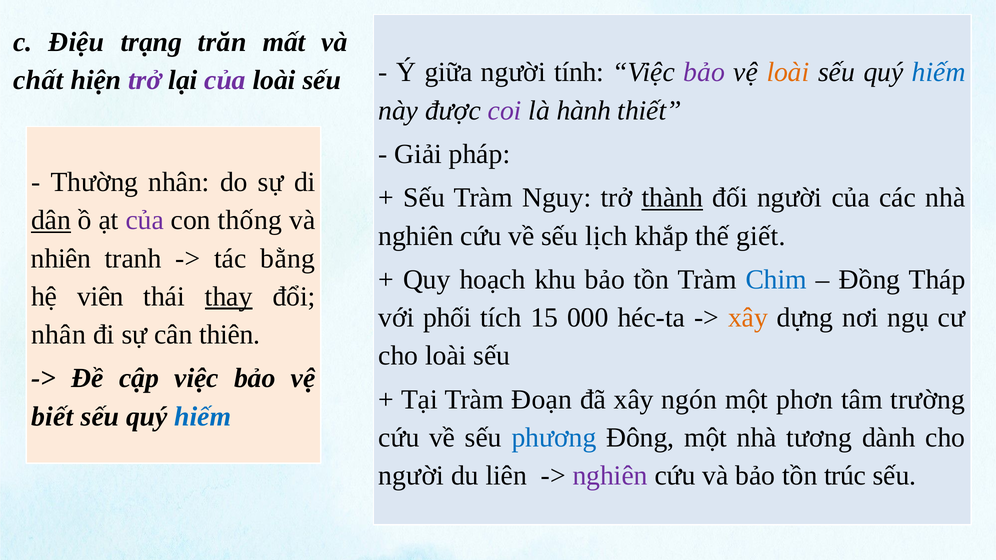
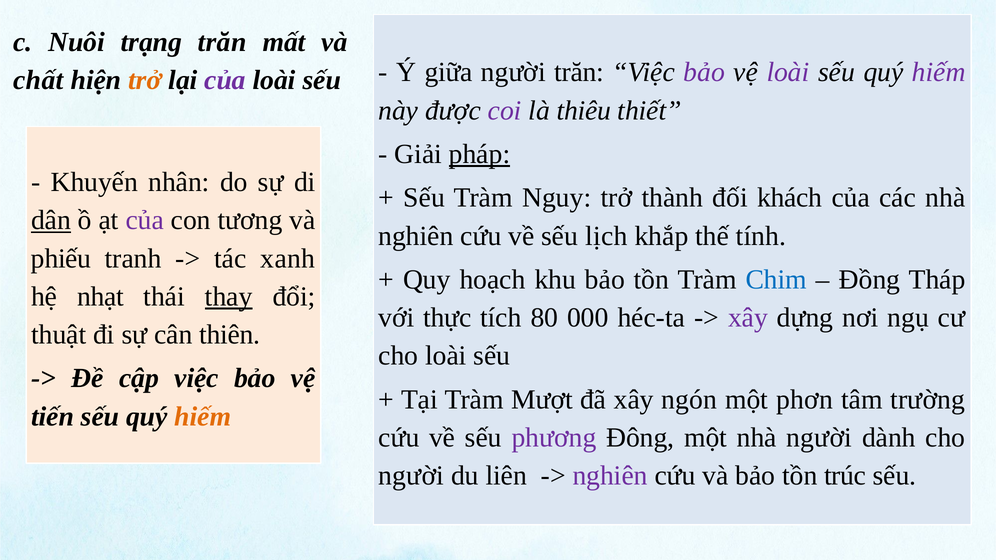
Điệu: Điệu -> Nuôi (76, 42)
người tính: tính -> trăn (579, 72)
loài colour: orange -> purple (788, 72)
hiếm colour: blue -> purple (939, 72)
trở colour: purple -> orange (145, 80)
hành: hành -> thiêu (584, 110)
pháp underline: none -> present (480, 154)
Thường: Thường -> Khuyến (94, 182)
thành underline: present -> none (672, 198)
đối người: người -> khách (790, 198)
thống: thống -> tương (250, 220)
giết: giết -> tính (761, 236)
nhiên: nhiên -> phiếu (61, 259)
bằng: bằng -> xanh (288, 259)
viên: viên -> nhạt (100, 297)
phối: phối -> thực (447, 318)
15: 15 -> 80 (544, 318)
xây colour: orange -> purple (748, 318)
nhân: nhân -> thuật (59, 335)
Đoạn: Đoạn -> Mượt (542, 400)
biết: biết -> tiến (53, 417)
hiếm colour: blue -> orange (203, 417)
phương colour: blue -> purple (554, 438)
nhà tương: tương -> người (819, 438)
